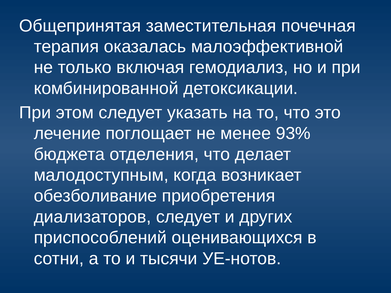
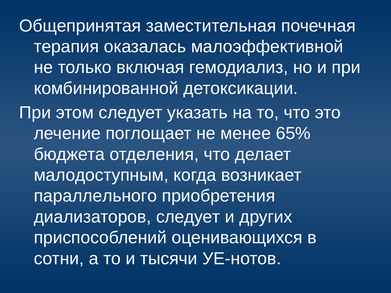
93%: 93% -> 65% (293, 134)
обезболивание: обезболивание -> параллельного (95, 196)
